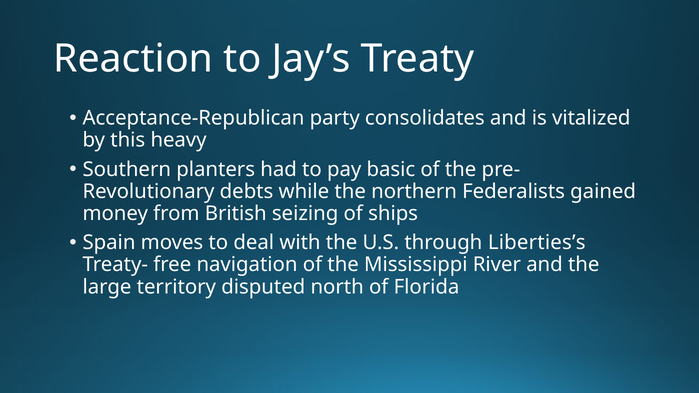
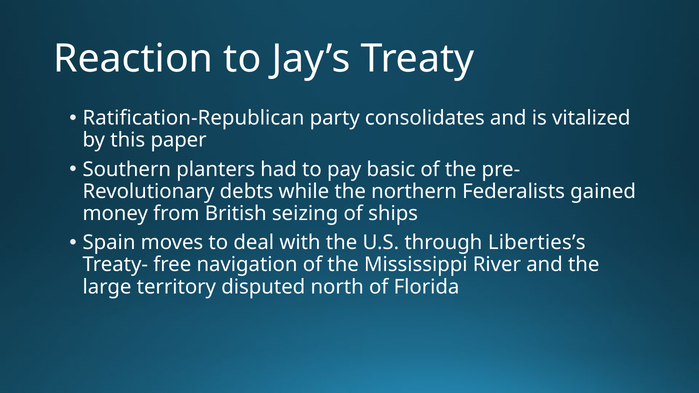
Acceptance-Republican: Acceptance-Republican -> Ratification-Republican (193, 118)
heavy: heavy -> paper (179, 140)
